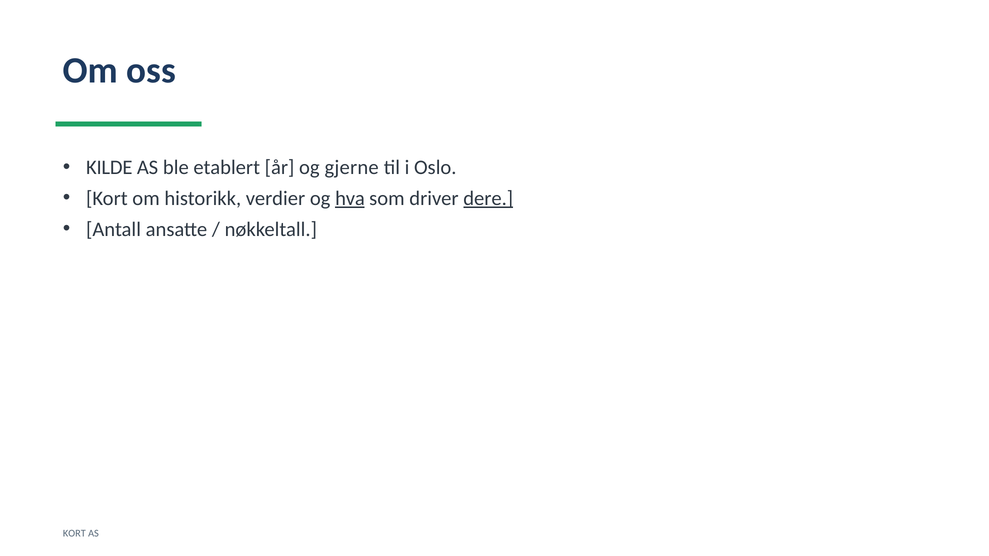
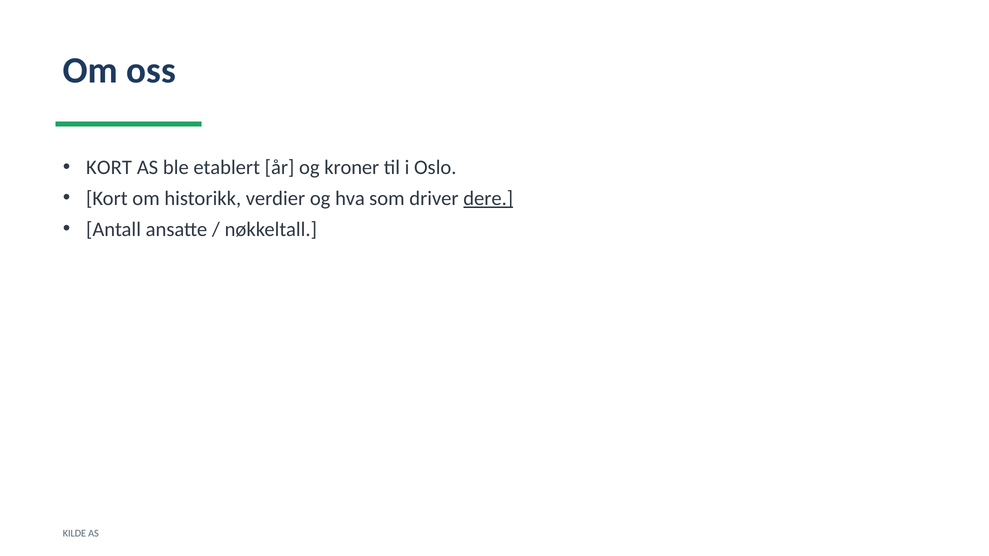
KILDE: KILDE -> KORT (109, 168)
gjerne: gjerne -> kroner (352, 168)
hva underline: present -> none (350, 198)
KORT: KORT -> KILDE (74, 534)
